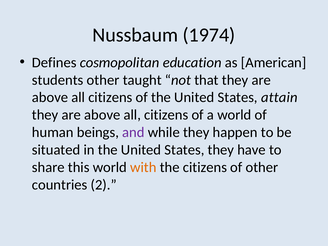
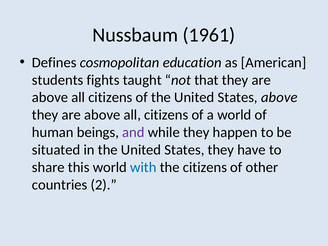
1974: 1974 -> 1961 (209, 35)
students other: other -> fights (103, 80)
States attain: attain -> above (279, 97)
with colour: orange -> blue (143, 167)
